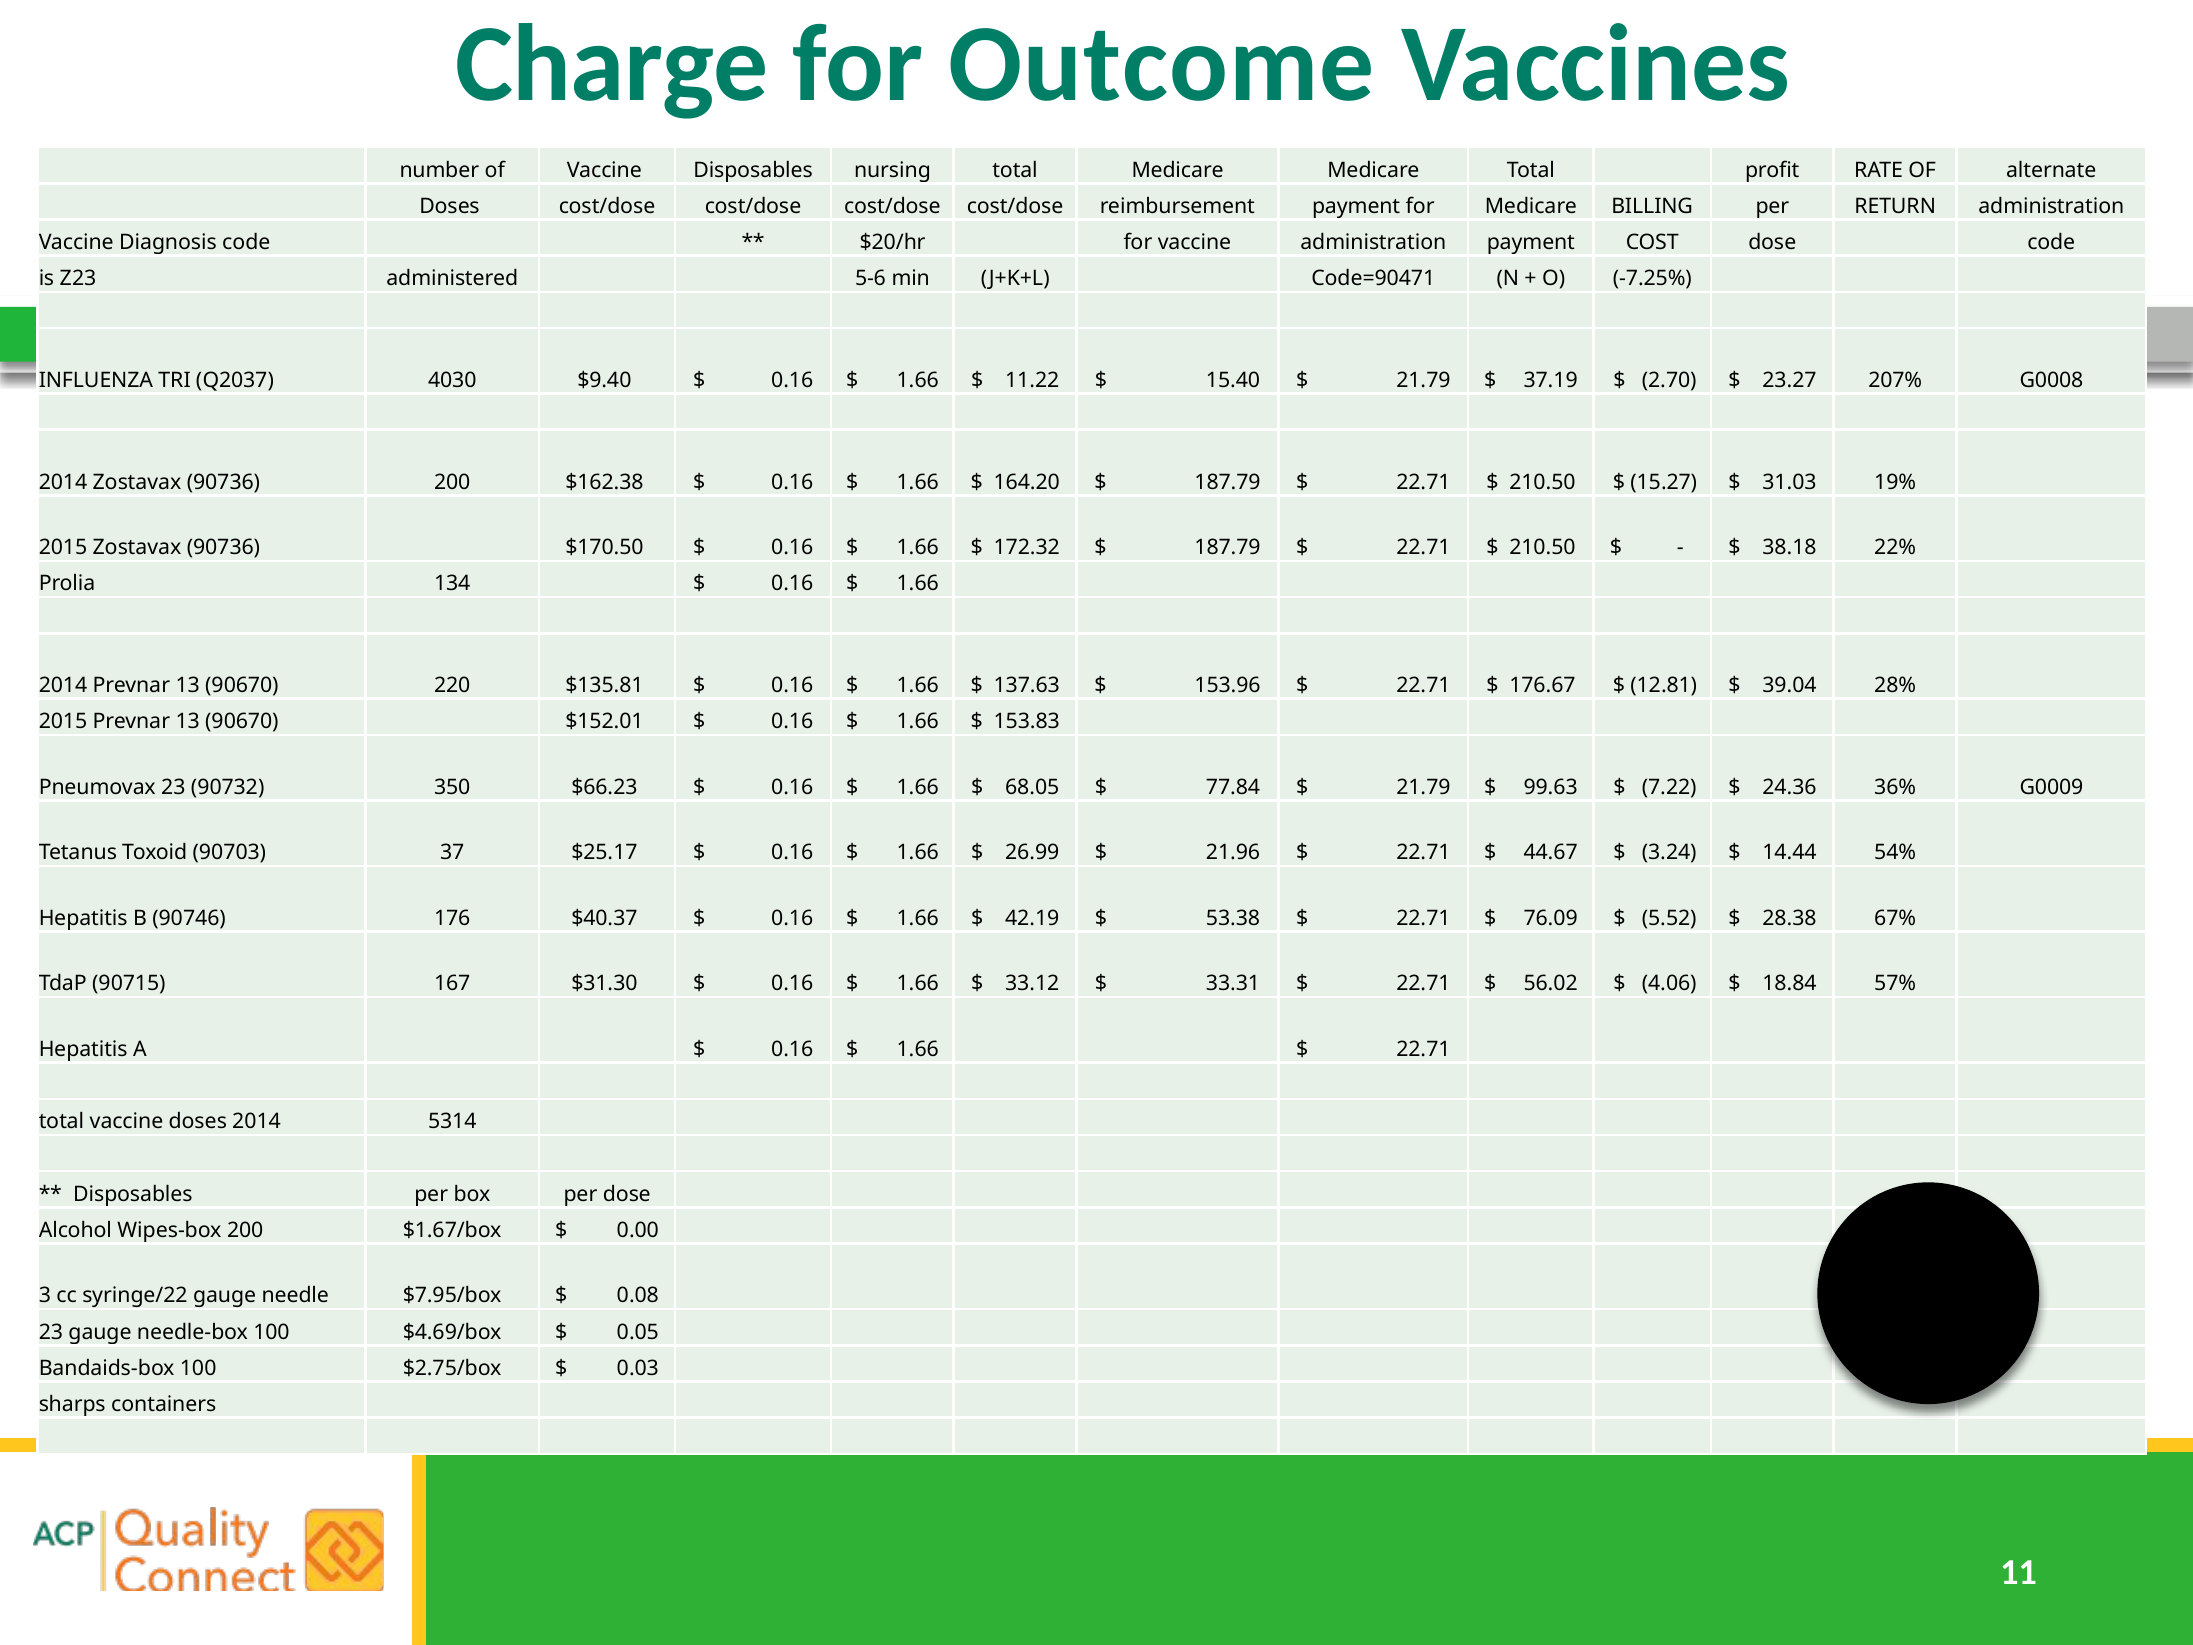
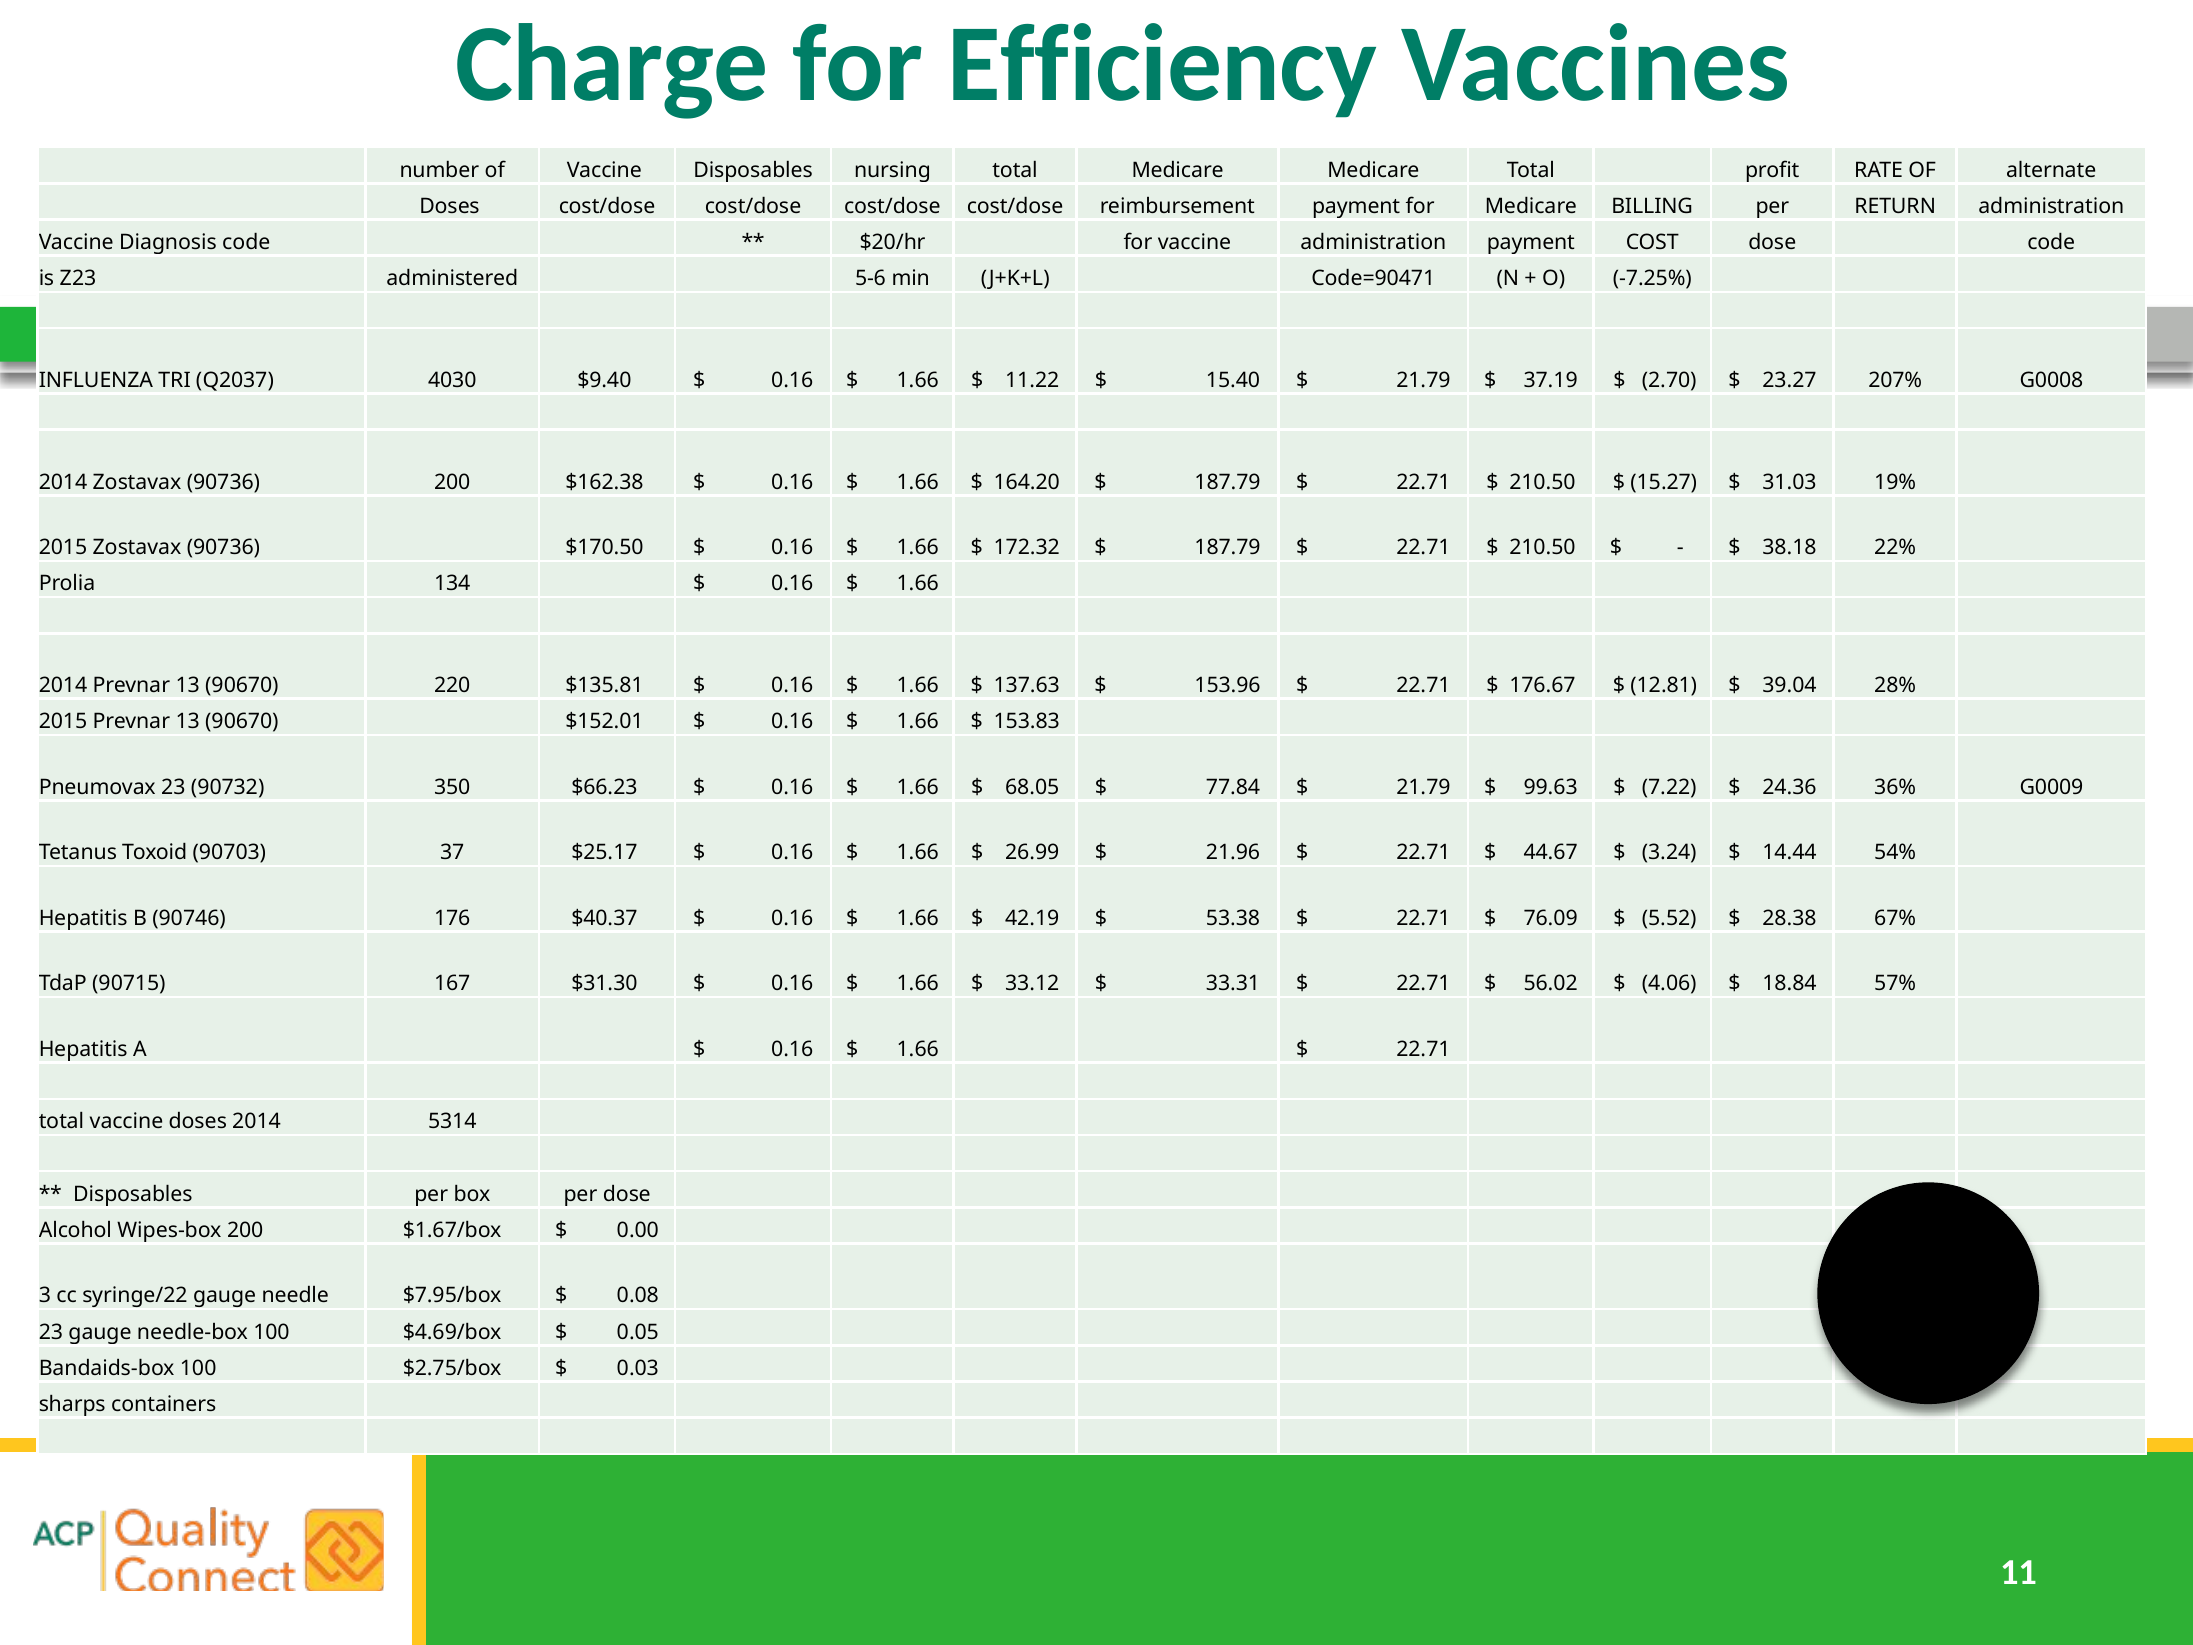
Outcome: Outcome -> Efficiency (1163, 64)
